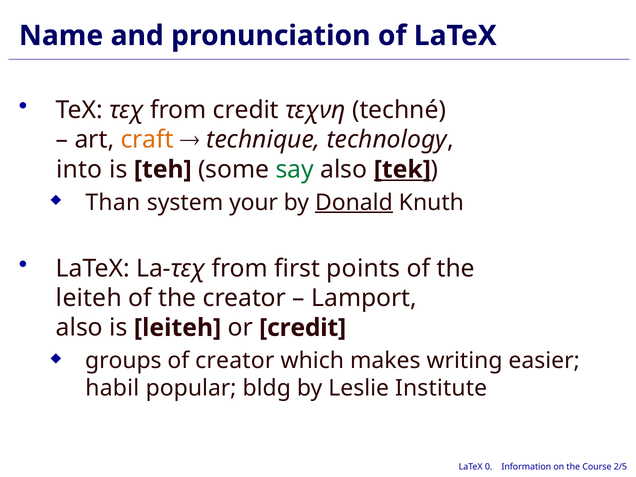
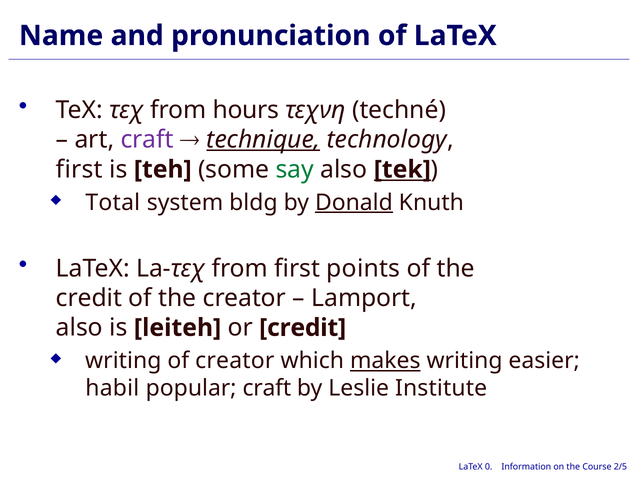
from credit: credit -> hours (246, 110)
craft colour: orange -> purple (147, 140)
technique underline: none -> present (263, 140)
into: into -> first (79, 169)
Than: Than -> Total (113, 203)
your: your -> bldg (253, 203)
leiteh: leiteh -> credit (89, 298)
groups: groups -> writing (123, 361)
makes underline: none -> present (385, 361)
popular bldg: bldg -> craft (267, 388)
